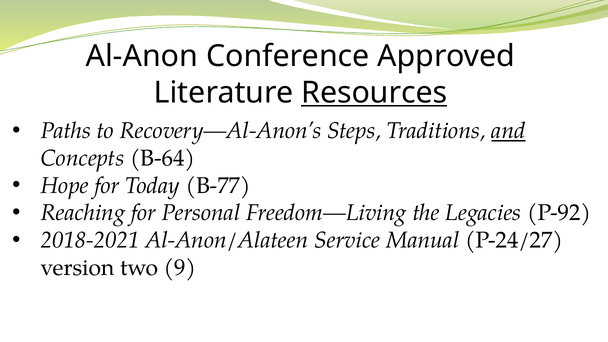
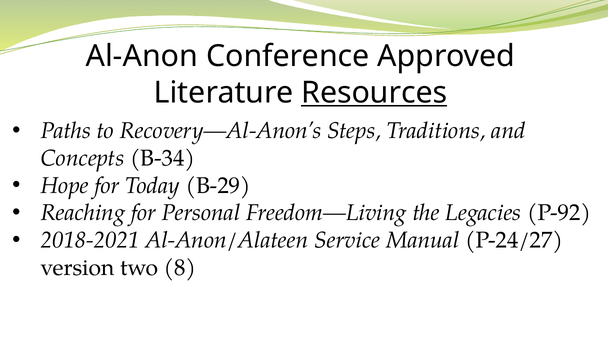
and underline: present -> none (509, 131)
B-64: B-64 -> B-34 (163, 158)
B-77: B-77 -> B-29 (218, 186)
9: 9 -> 8 (180, 268)
